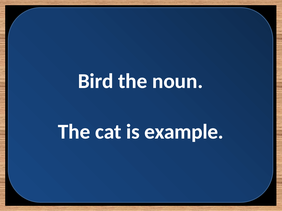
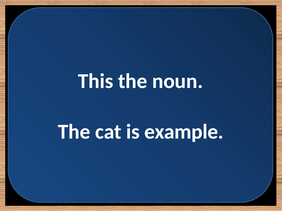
Bird: Bird -> This (96, 81)
